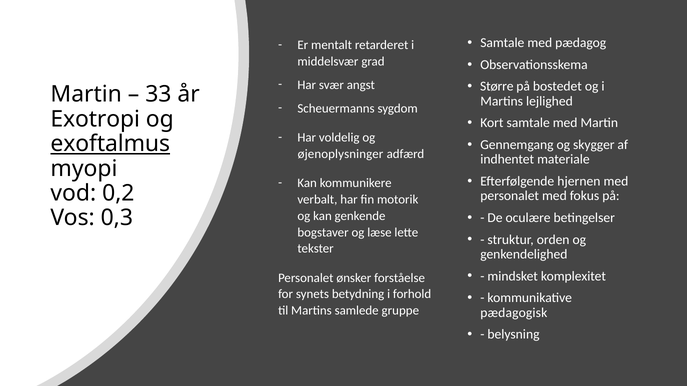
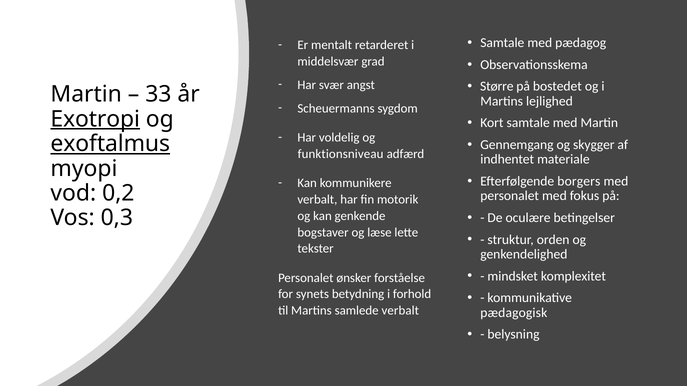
Exotropi underline: none -> present (95, 119)
øjenoplysninger: øjenoplysninger -> funktionsniveau (341, 154)
hjernen: hjernen -> borgers (579, 181)
samlede gruppe: gruppe -> verbalt (400, 311)
